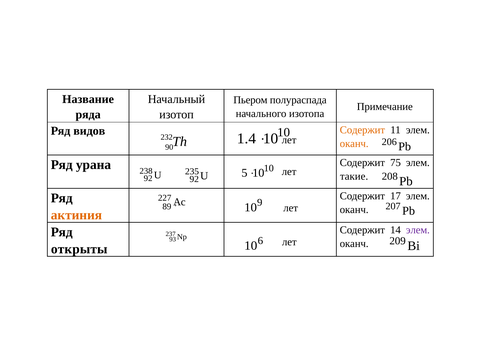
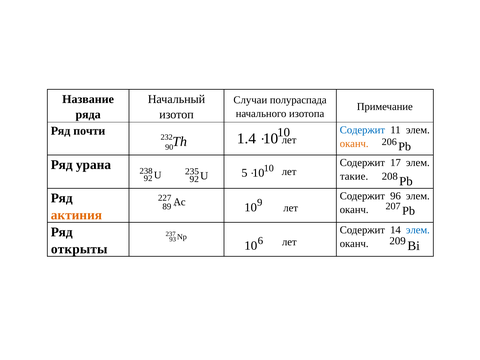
Пьером: Пьером -> Случаи (250, 100)
Содержит colour: orange -> blue (362, 130)
видов: видов -> почти (89, 131)
75: 75 -> 17 (396, 163)
17: 17 -> 96 (396, 196)
элем colour: purple -> blue (418, 230)
